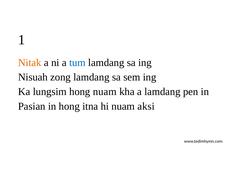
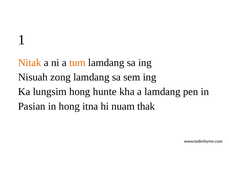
tum colour: blue -> orange (77, 63)
hong nuam: nuam -> hunte (105, 92)
aksi: aksi -> thak (146, 106)
